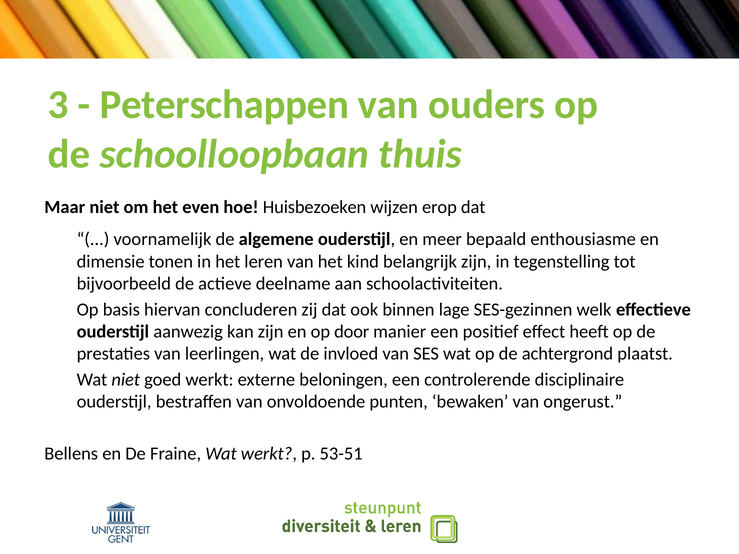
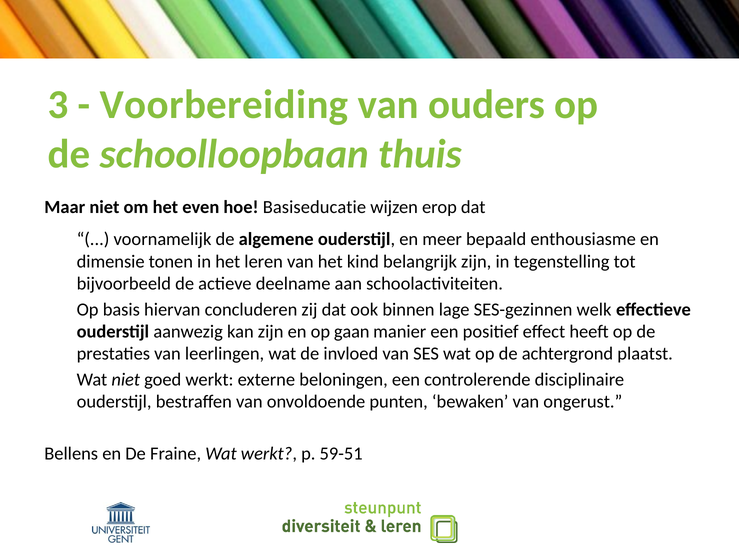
Peterschappen: Peterschappen -> Voorbereiding (224, 105)
Huisbezoeken: Huisbezoeken -> Basiseducatie (314, 207)
door: door -> gaan (352, 332)
53-51: 53-51 -> 59-51 (341, 454)
